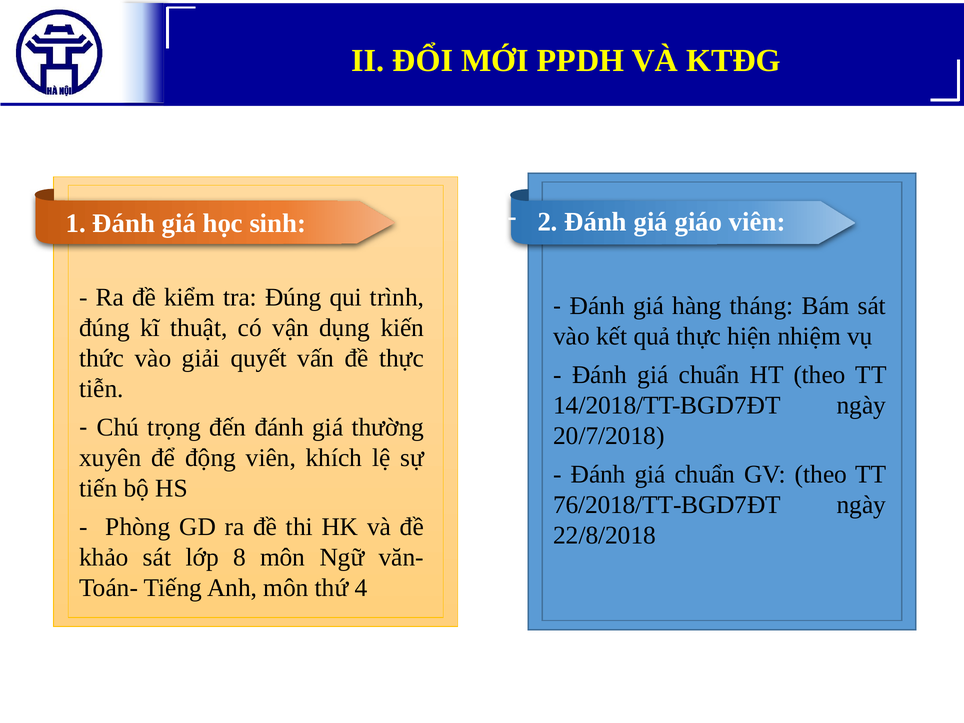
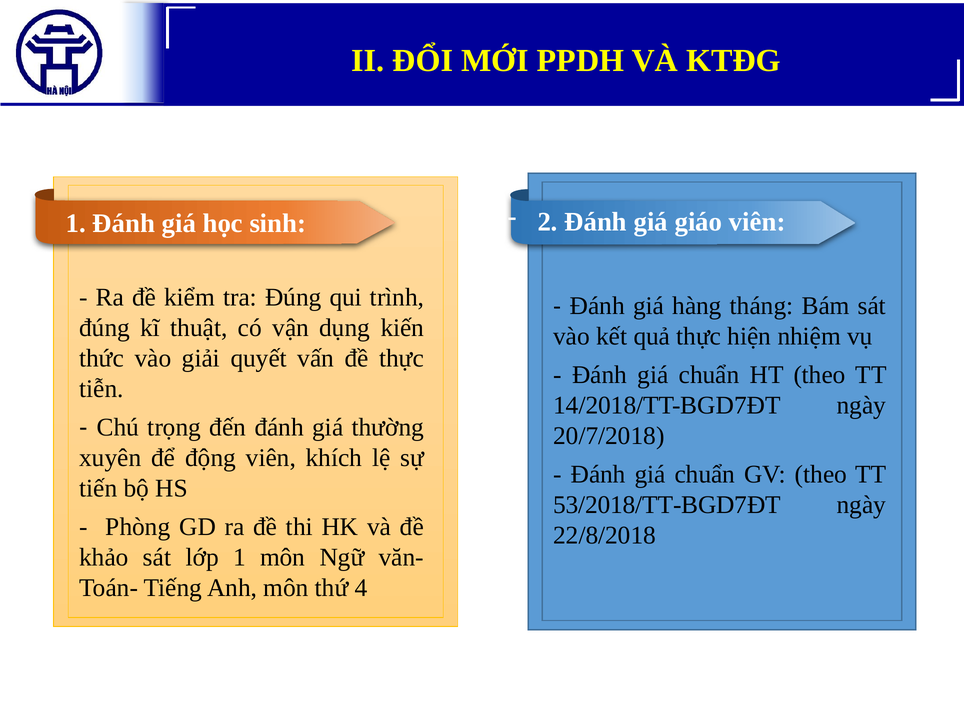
76/2018/TT-BGD7ĐT: 76/2018/TT-BGD7ĐT -> 53/2018/TT-BGD7ĐT (667, 505)
lớp 8: 8 -> 1 (239, 558)
